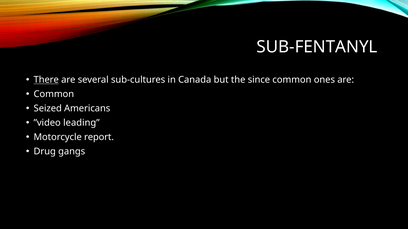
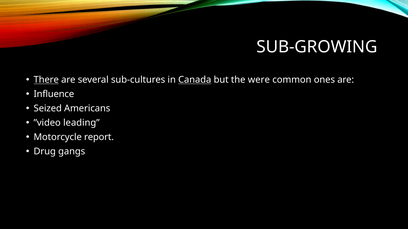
SUB-FENTANYL: SUB-FENTANYL -> SUB-GROWING (317, 47)
Canada underline: none -> present (195, 80)
since: since -> were (259, 80)
Common: Common -> Influence (54, 94)
